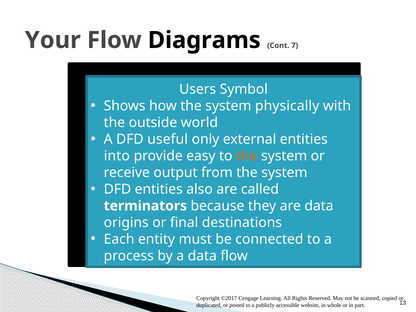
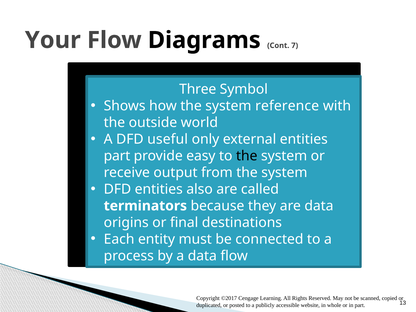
Users: Users -> Three (198, 89)
physically: physically -> reference (287, 106)
into: into -> part (117, 156)
the colour: orange -> black (247, 156)
